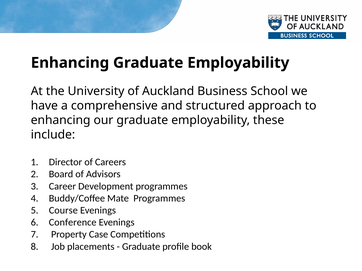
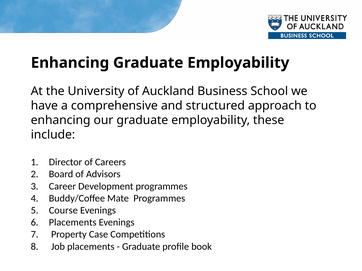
Conference: Conference -> Placements (73, 223)
